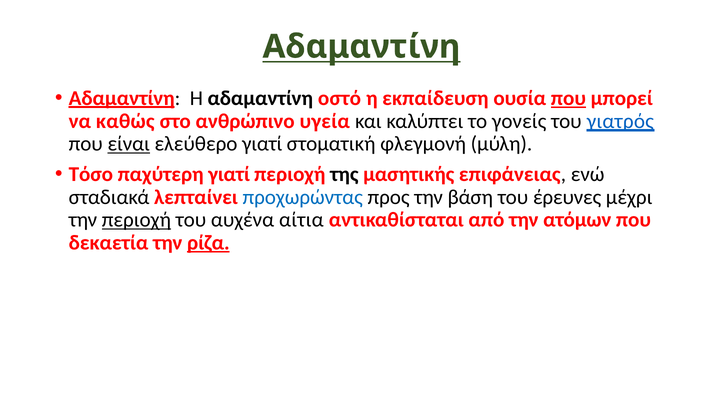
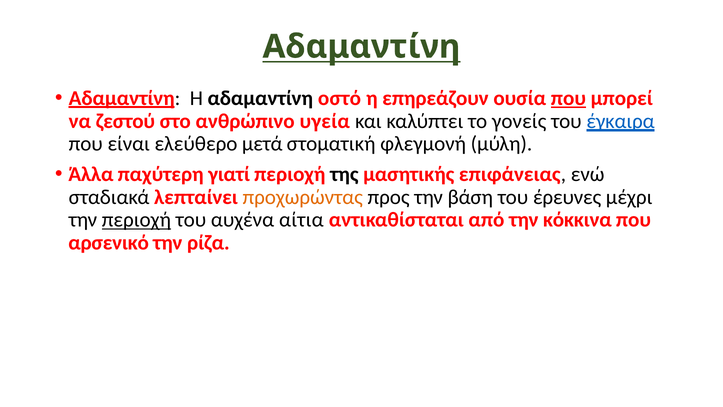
εκπαίδευση: εκπαίδευση -> επηρεάζουν (436, 98)
καθώς: καθώς -> ζεστού (125, 121)
γιατρός: γιατρός -> έγκαιρα (621, 121)
είναι underline: present -> none (129, 144)
ελεύθερο γιατί: γιατί -> μετά (262, 144)
Τόσο: Τόσο -> Άλλα (91, 174)
προχωρώντας colour: blue -> orange (303, 197)
ατόμων: ατόμων -> κόκκινα (577, 220)
δεκαετία: δεκαετία -> αρσενικό (109, 242)
ρίζα underline: present -> none (208, 242)
